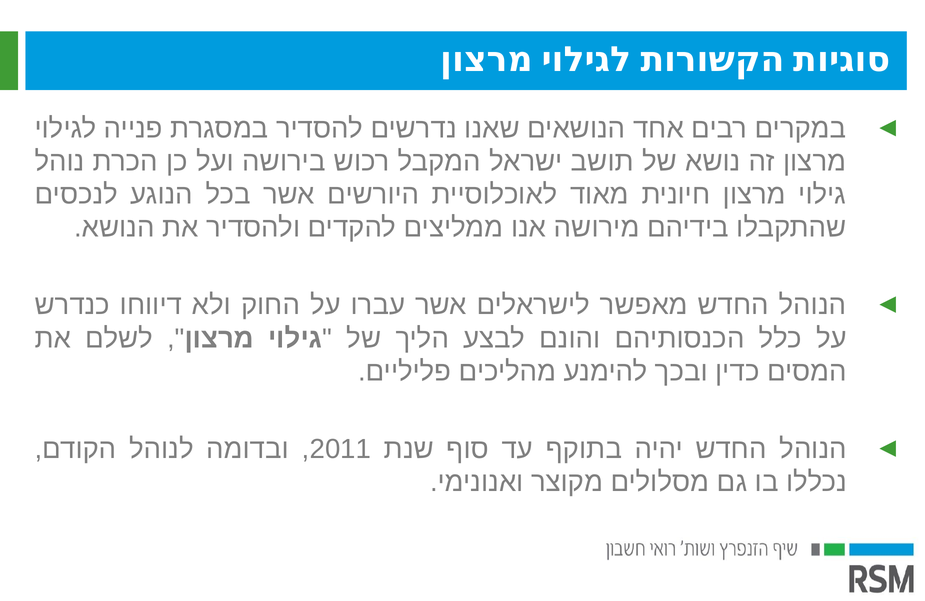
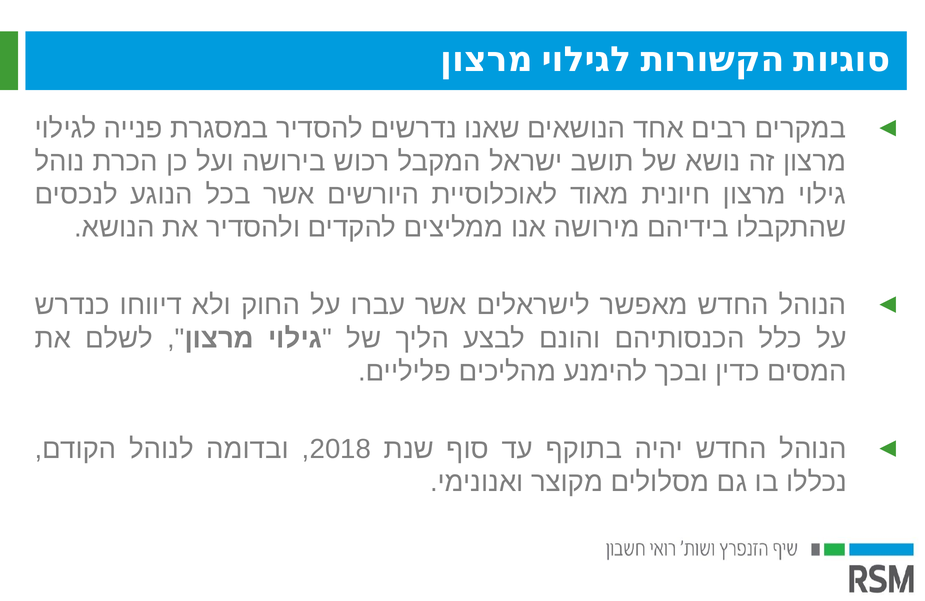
2011: 2011 -> 2018 (340, 449)
